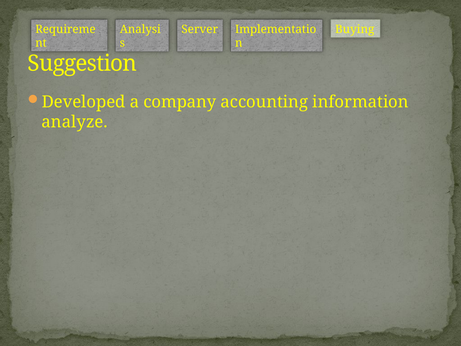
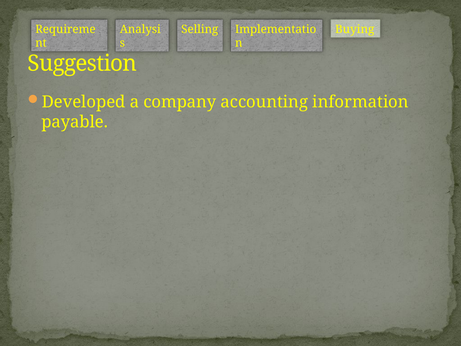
Server: Server -> Selling (200, 29)
analyze: analyze -> payable (75, 122)
